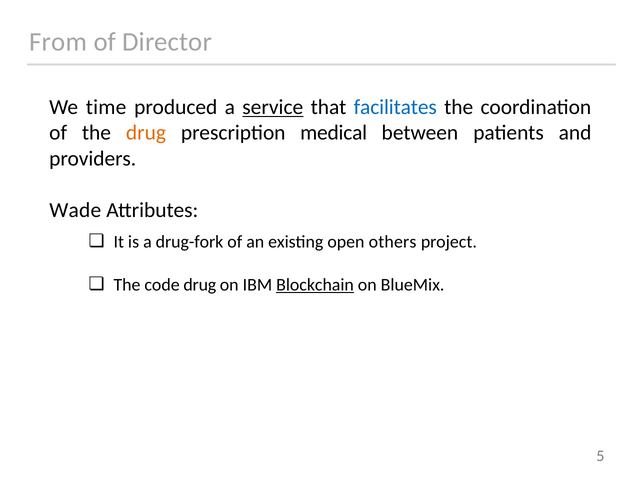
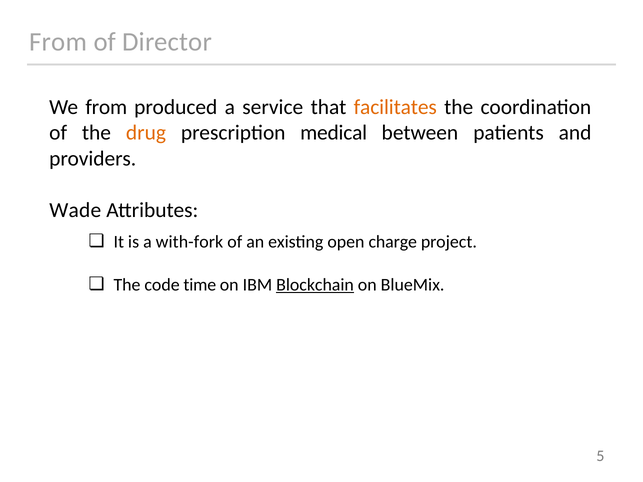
We time: time -> from (106, 107)
service underline: present -> none (273, 107)
facilitates colour: blue -> orange (395, 107)
drug-fork: drug-fork -> with-fork (189, 242)
others: others -> charge (393, 242)
code drug: drug -> time (200, 285)
